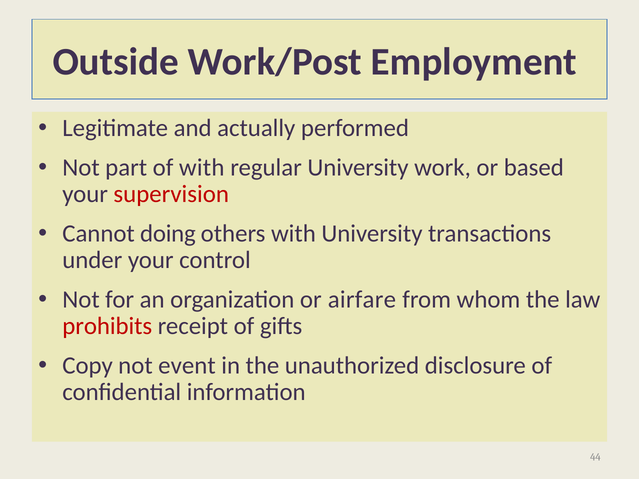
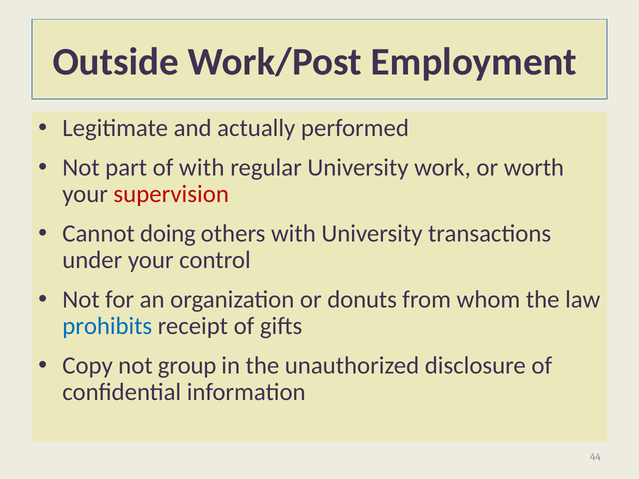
based: based -> worth (534, 167)
airfare: airfare -> donuts (362, 299)
prohibits colour: red -> blue (107, 326)
event: event -> group (187, 366)
